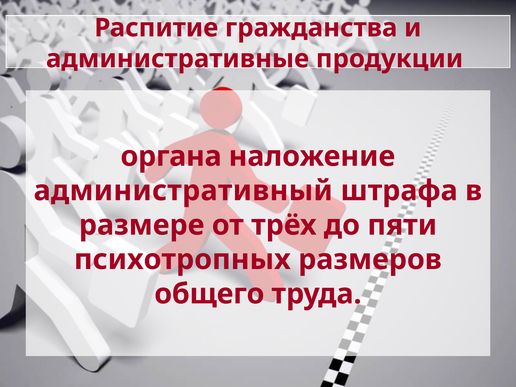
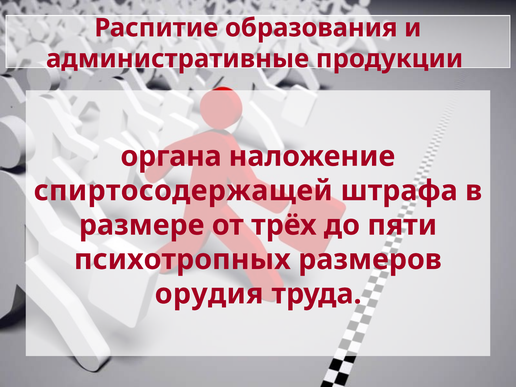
гражданства: гражданства -> образования (311, 28)
административный: административный -> спиртосодержащей (183, 191)
общего: общего -> орудия (209, 294)
